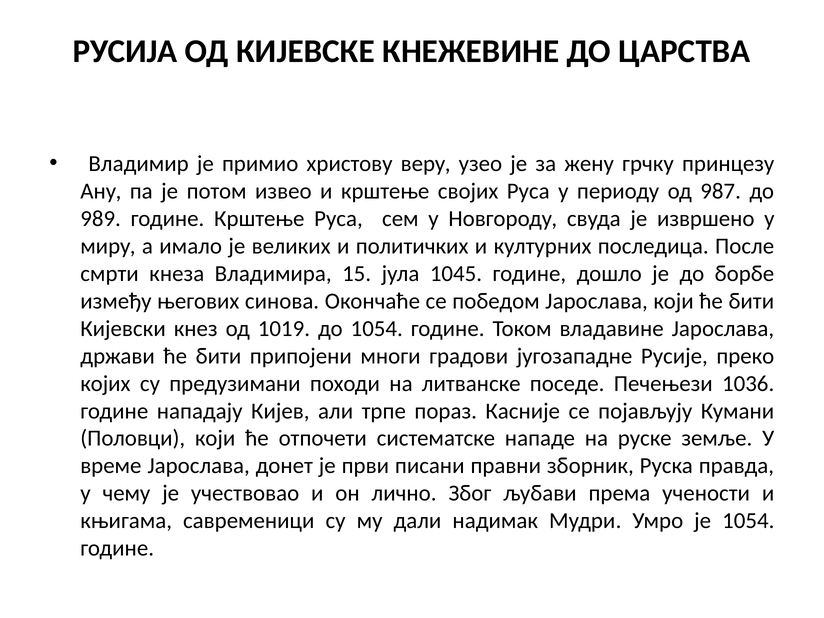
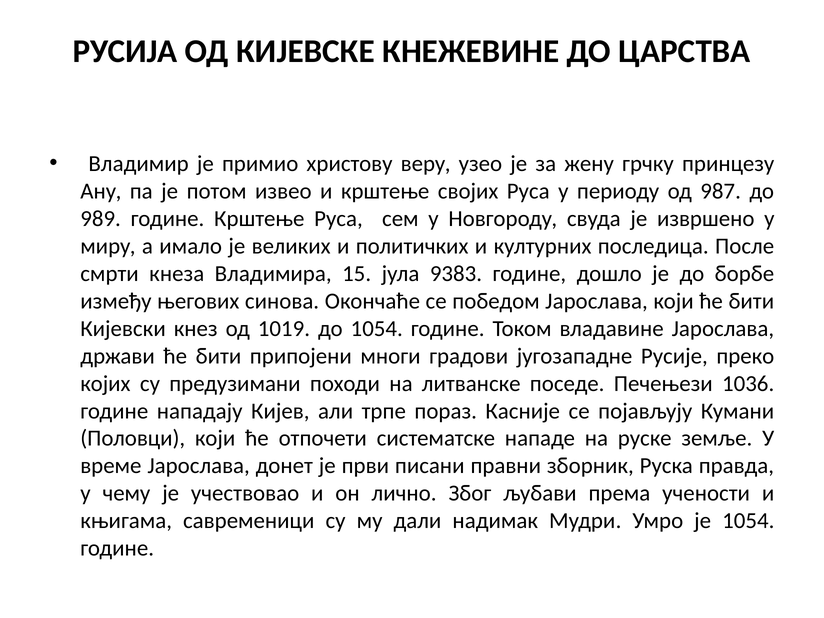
1045: 1045 -> 9383 (456, 274)
